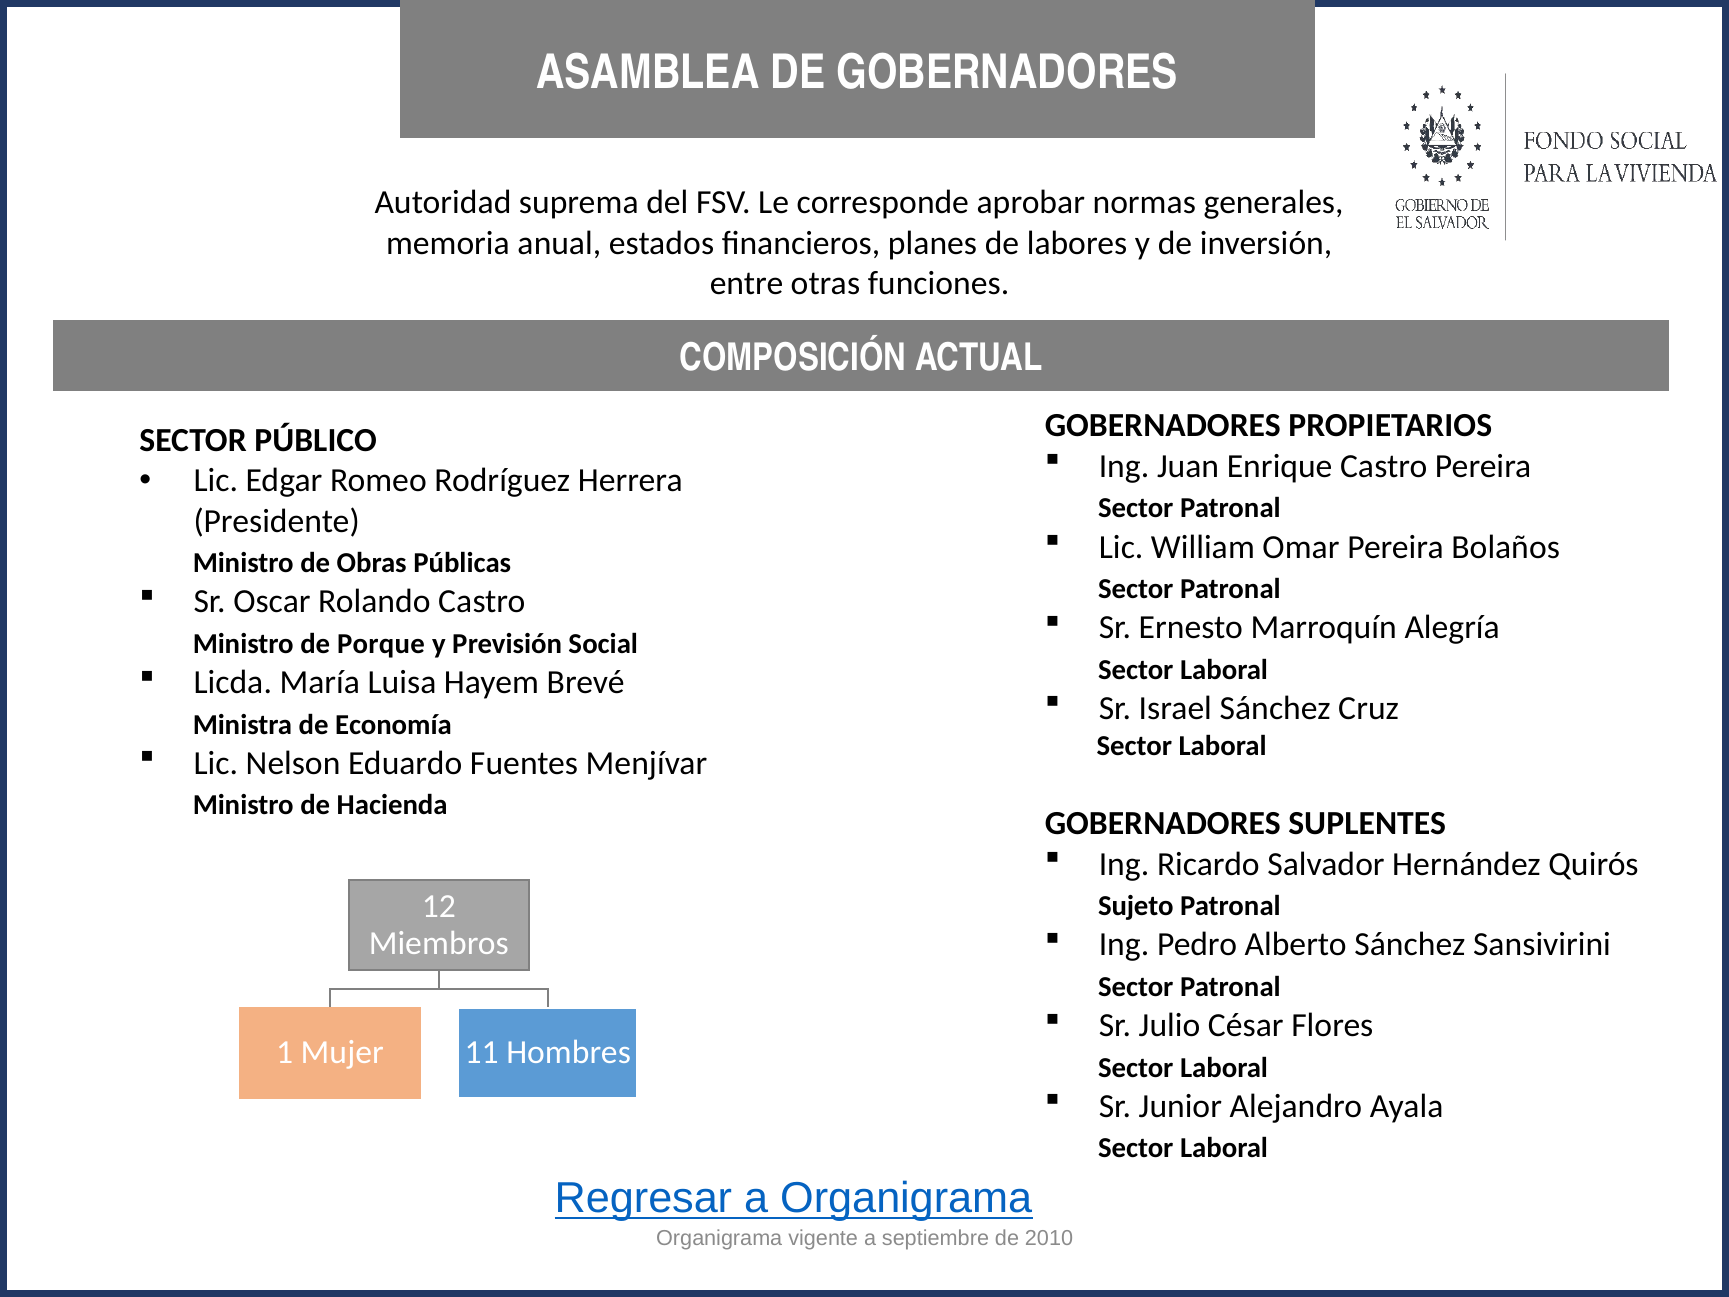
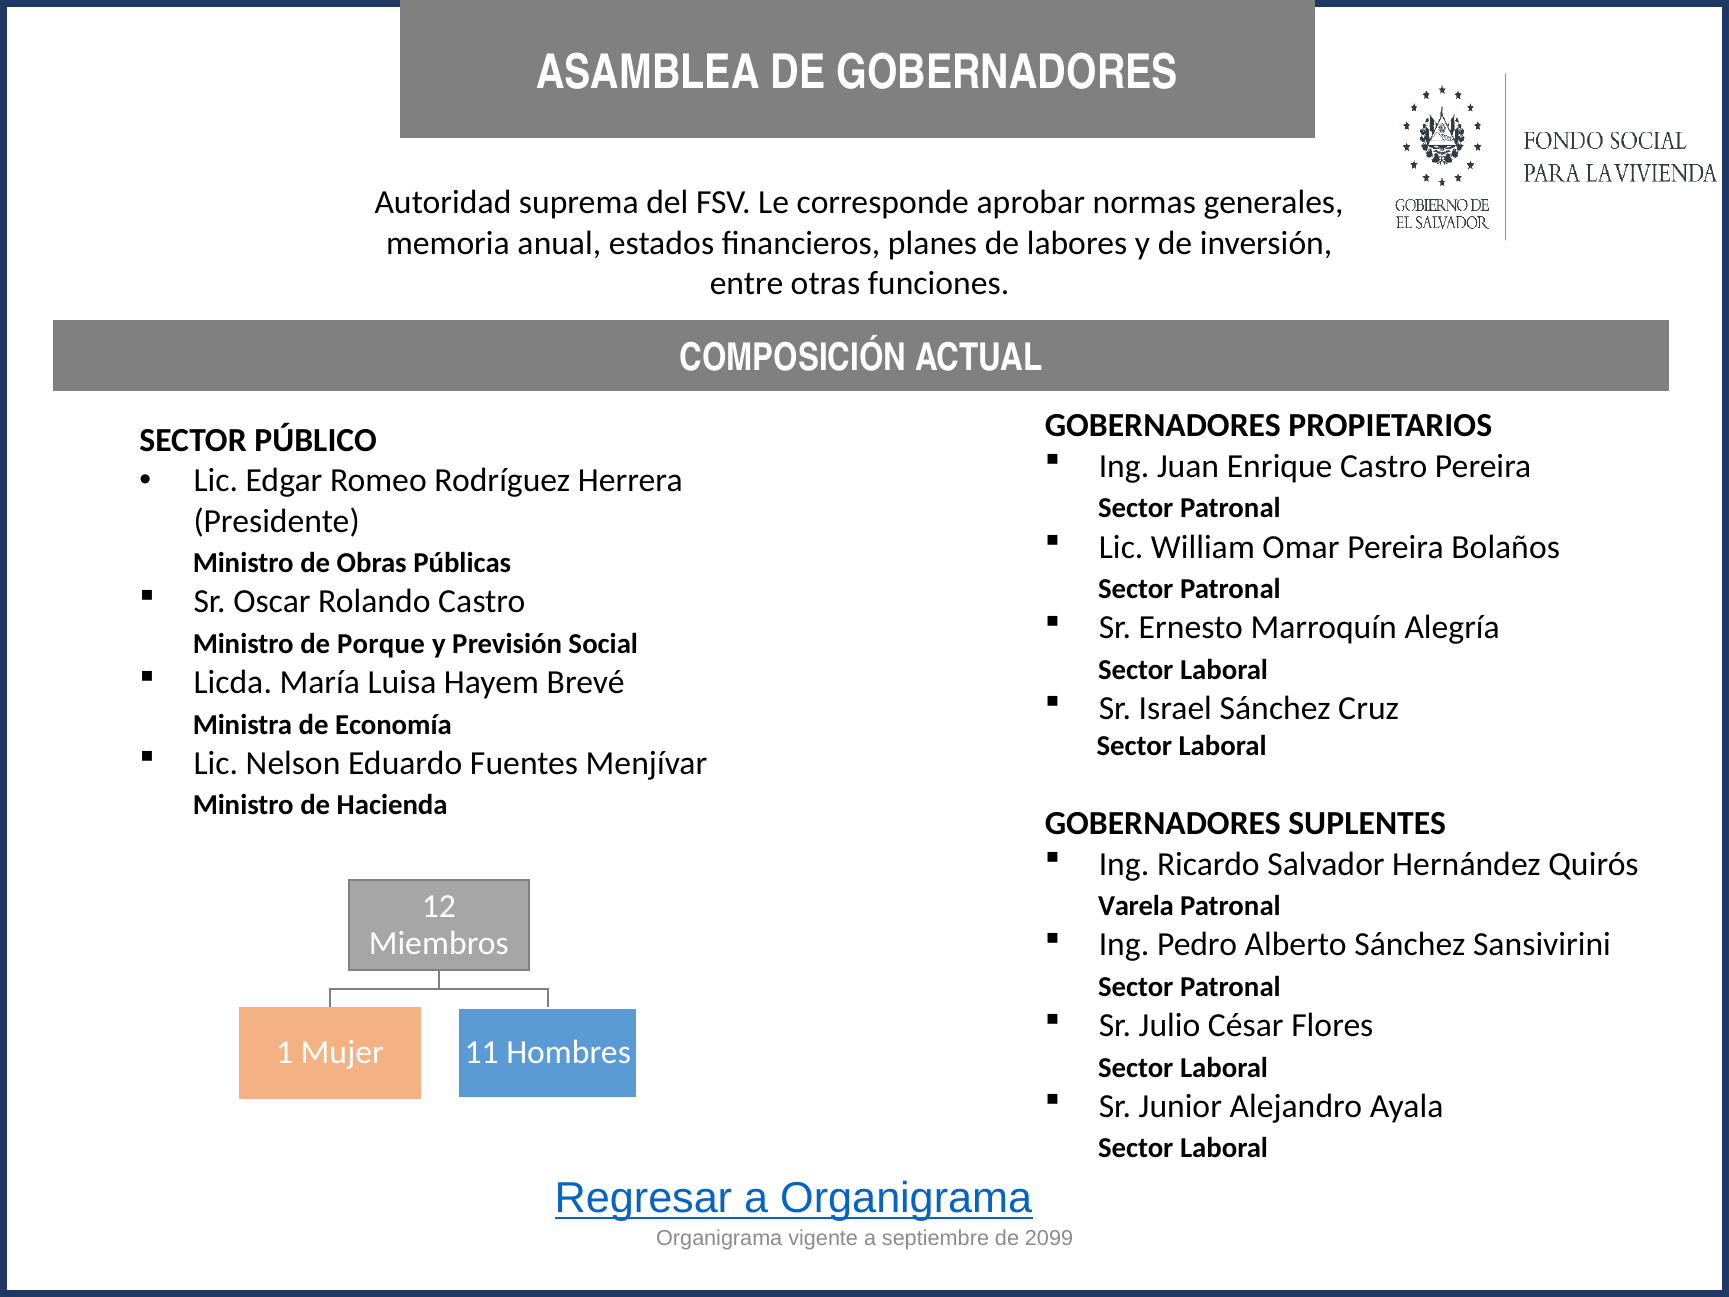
Sujeto: Sujeto -> Varela (1136, 906)
2010: 2010 -> 2099 (1049, 1238)
